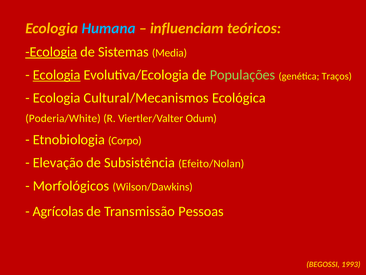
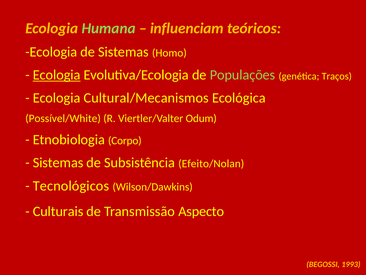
Humana colour: light blue -> light green (109, 28)
Ecologia underline: present -> none (51, 52)
Media: Media -> Homo (169, 53)
Poderia/White: Poderia/White -> Possível/White (63, 118)
Elevação: Elevação -> Sistemas (58, 162)
Morfológicos: Morfológicos -> Tecnológicos (71, 185)
Agrícolas: Agrícolas -> Culturais (58, 211)
Pessoas: Pessoas -> Aspecto (201, 211)
